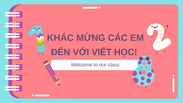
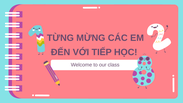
KHÁC: KHÁC -> TỪNG (60, 38)
VIẾT: VIẾT -> TIẾP (102, 52)
